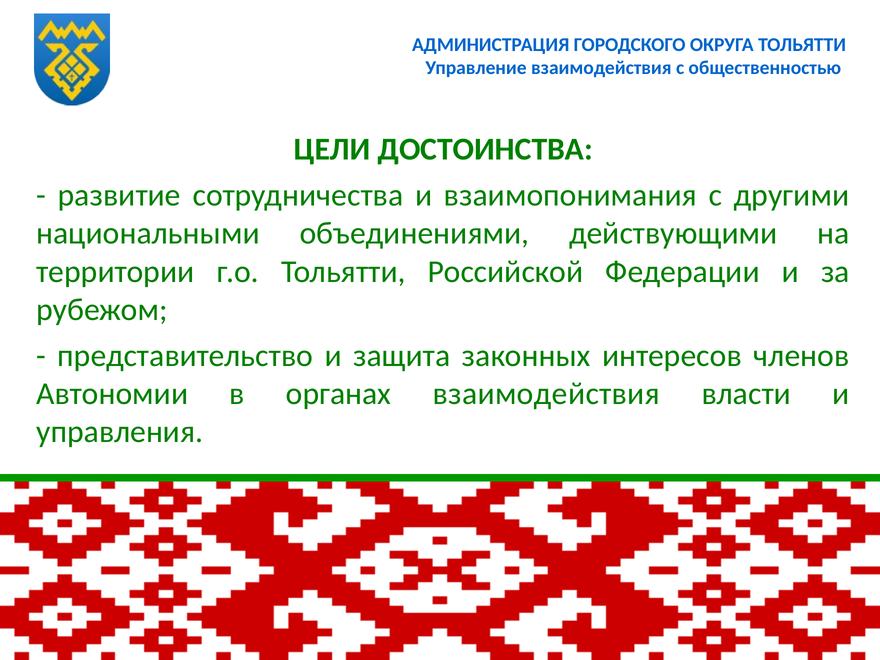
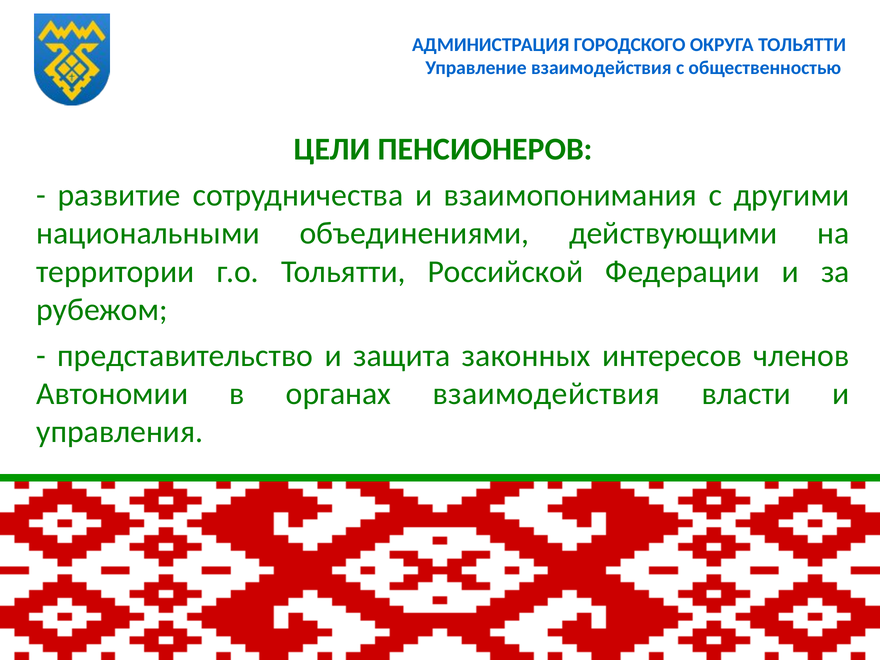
ДОСТОИНСТВА: ДОСТОИНСТВА -> ПЕНСИОНЕРОВ (485, 149)
